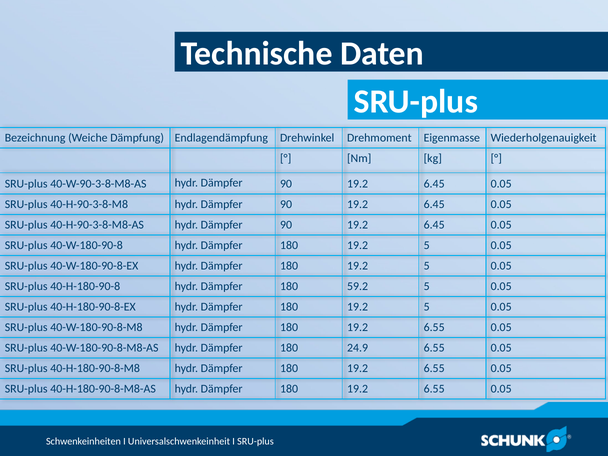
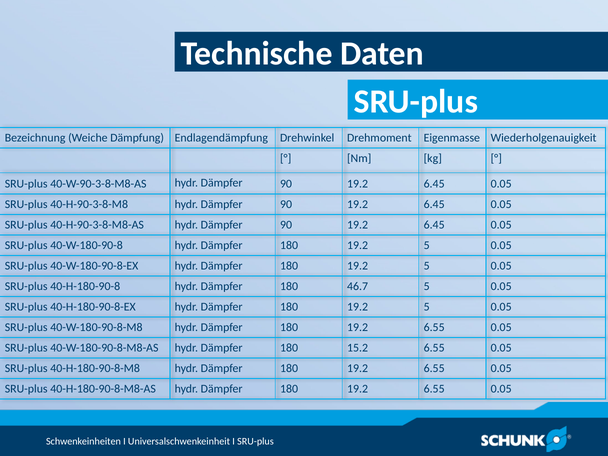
59.2: 59.2 -> 46.7 (358, 286)
24.9: 24.9 -> 15.2 (358, 348)
